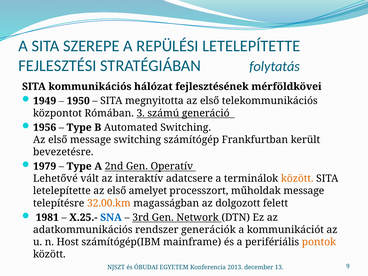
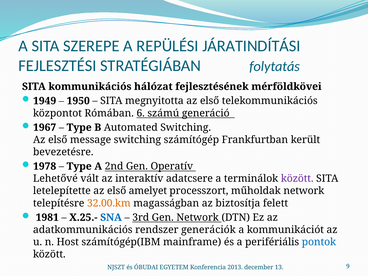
REPÜLÉSI LETELEPÍTETTE: LETELEPÍTETTE -> JÁRATINDÍTÁSI (251, 46)
3: 3 -> 6 (141, 113)
1956: 1956 -> 1967 (45, 127)
1979: 1979 -> 1978 (45, 166)
között colour: orange -> purple (297, 179)
műholdak message: message -> network (304, 191)
dolgozott: dolgozott -> biztosítja (238, 203)
pontok colour: orange -> blue (319, 242)
